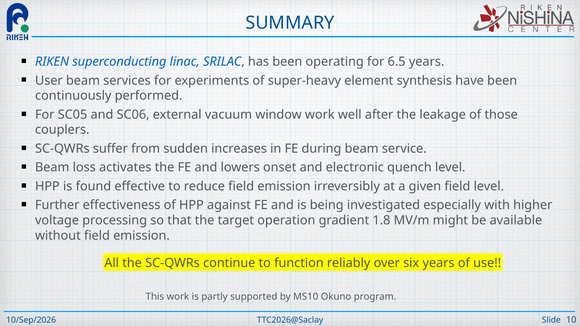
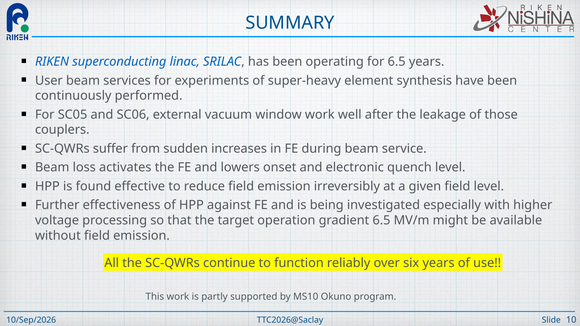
gradient 1.8: 1.8 -> 6.5 (381, 220)
